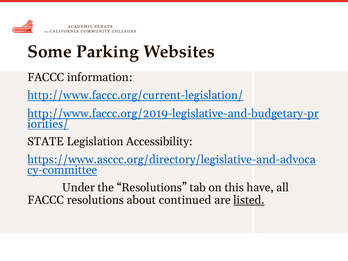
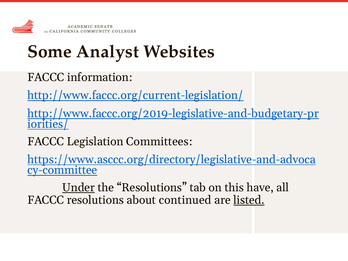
Parking: Parking -> Analyst (107, 52)
STATE: STATE -> FACCC (46, 142)
Accessibility: Accessibility -> Committees (159, 142)
Under underline: none -> present (78, 188)
